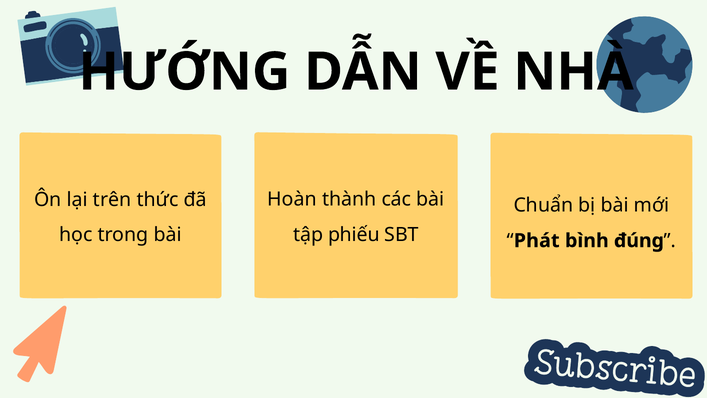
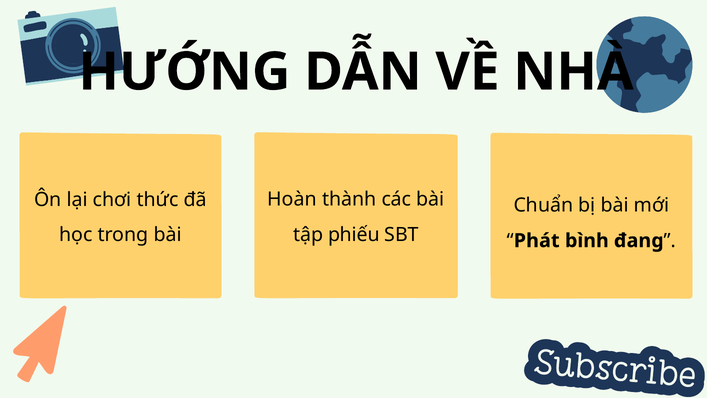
trên: trên -> chơi (112, 199)
đúng: đúng -> đang (639, 240)
